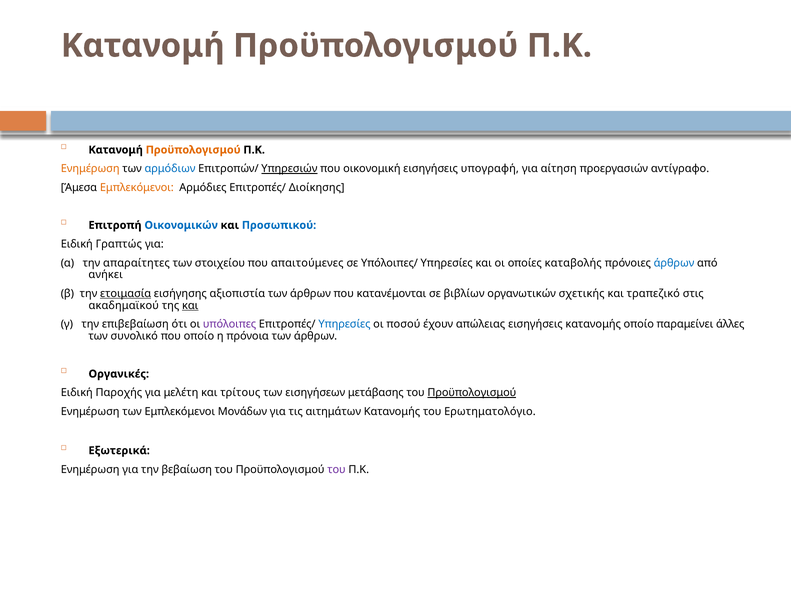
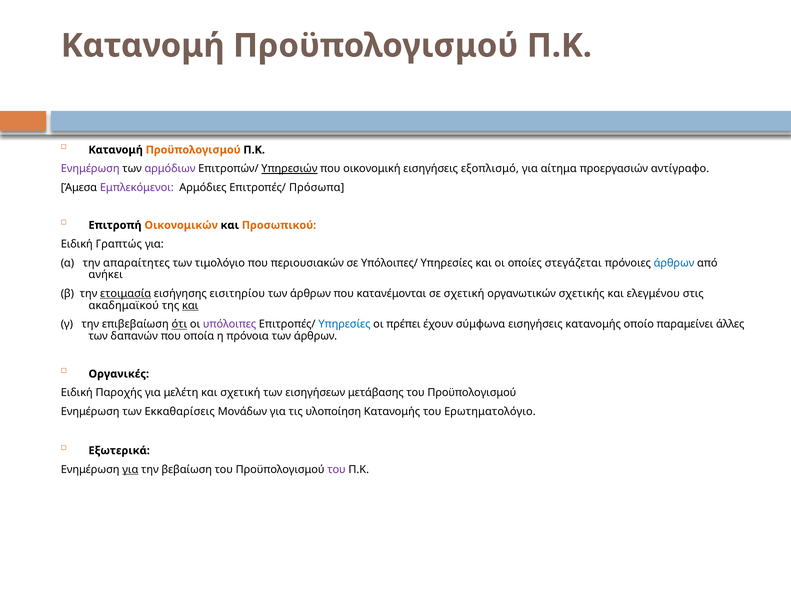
Ενημέρωση colour: orange -> purple (90, 168)
αρμόδιων colour: blue -> purple (170, 168)
υπογραφή: υπογραφή -> εξοπλισμό (490, 168)
αίτηση: αίτηση -> αίτημα (559, 168)
Εμπλεκόμενοι colour: orange -> purple (137, 187)
Διοίκησης: Διοίκησης -> Πρόσωπα (317, 187)
Οικονομικών colour: blue -> orange (181, 225)
Προσωπικού colour: blue -> orange (279, 225)
στοιχείου: στοιχείου -> τιμολόγιο (220, 263)
απαιτούμενες: απαιτούμενες -> περιουσιακών (307, 263)
καταβολής: καταβολής -> στεγάζεται (573, 263)
αξιοπιστία: αξιοπιστία -> εισιτηρίου (237, 293)
σε βιβλίων: βιβλίων -> σχετική (464, 293)
τραπεζικό: τραπεζικό -> ελεγμένου (653, 293)
ότι underline: none -> present (179, 324)
ποσού: ποσού -> πρέπει (403, 324)
απώλειας: απώλειας -> σύμφωνα (481, 324)
συνολικό: συνολικό -> δαπανών (134, 336)
που οποίο: οποίο -> οποία (199, 336)
και τρίτους: τρίτους -> σχετική (240, 392)
Προϋπολογισμού underline: present -> none (472, 392)
των Εμπλεκόμενοι: Εμπλεκόμενοι -> Εκκαθαρίσεις (180, 411)
αιτημάτων: αιτημάτων -> υλοποίηση (333, 411)
για underline: none -> present (130, 469)
